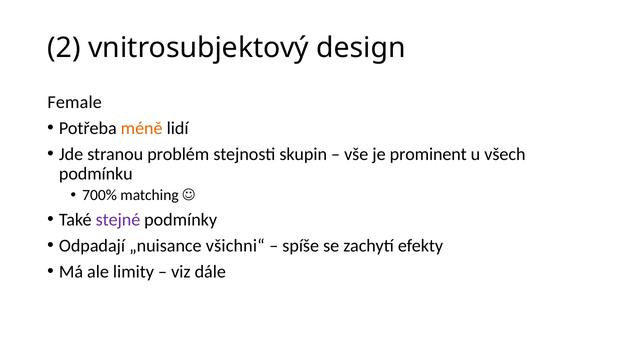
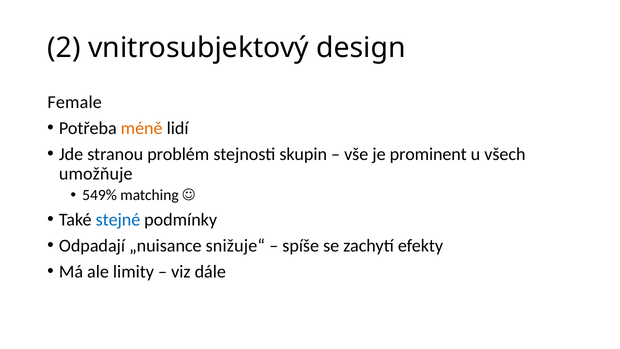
podmínku: podmínku -> umožňuje (96, 174)
700%: 700% -> 549% (100, 195)
stejné colour: purple -> blue (118, 219)
všichni“: všichni“ -> snižuje“ (235, 245)
